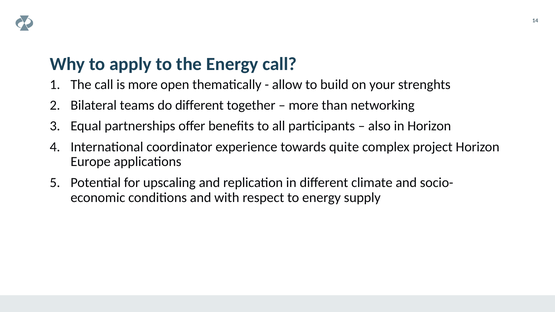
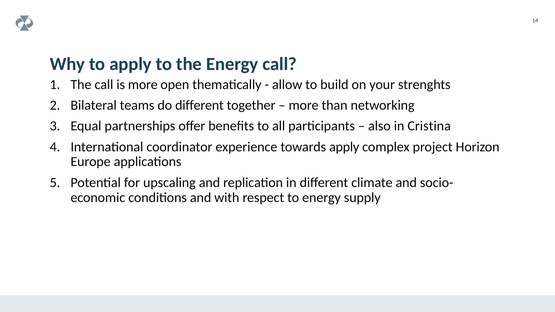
in Horizon: Horizon -> Cristina (429, 126)
towards quite: quite -> apply (344, 147)
